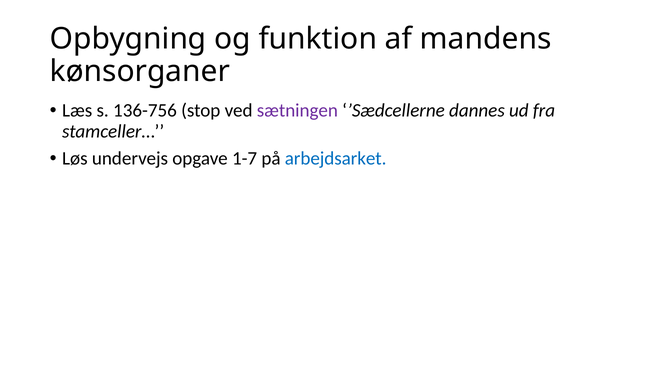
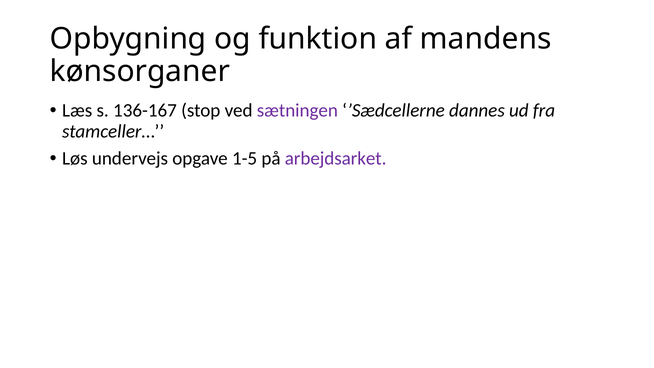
136-756: 136-756 -> 136-167 (145, 111)
1-7: 1-7 -> 1-5 (245, 159)
arbejdsarket colour: blue -> purple (336, 159)
